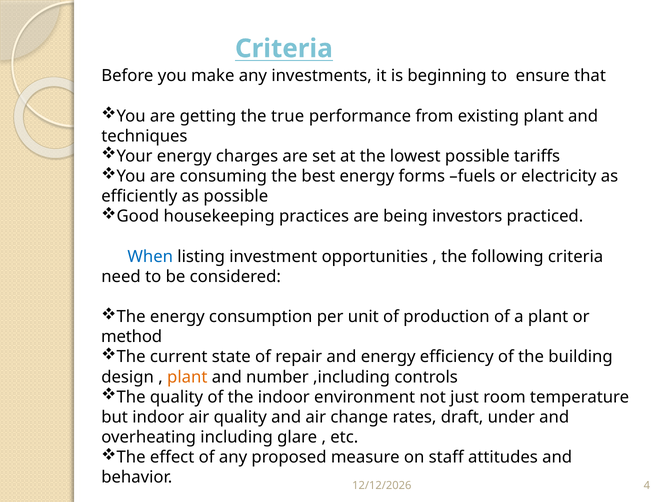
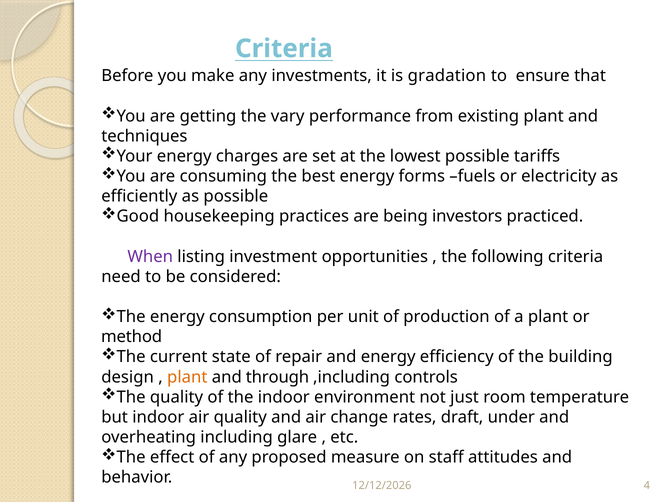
beginning: beginning -> gradation (447, 76)
true: true -> vary (288, 116)
When colour: blue -> purple (150, 256)
number: number -> through (277, 377)
